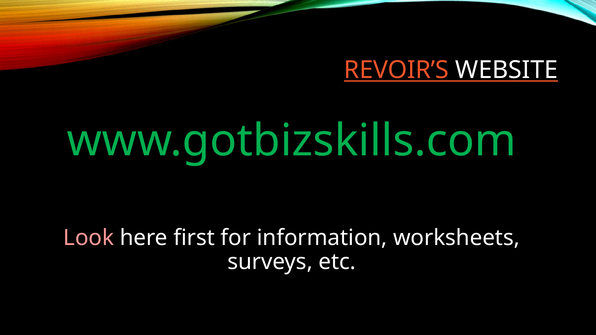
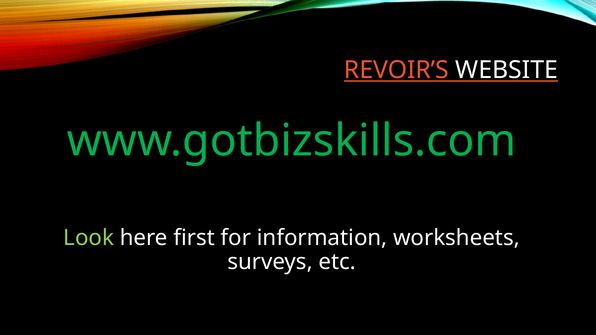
Look colour: pink -> light green (89, 238)
